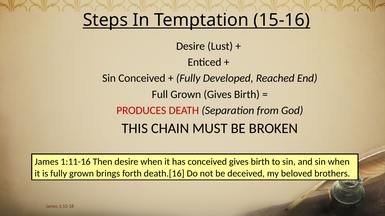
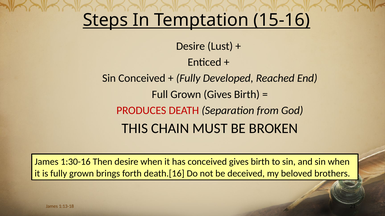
1:11-16: 1:11-16 -> 1:30-16 (76, 162)
